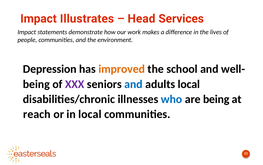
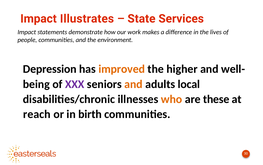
Head: Head -> State (141, 19)
school: school -> higher (182, 69)
and colour: blue -> orange (133, 84)
who colour: blue -> orange (172, 99)
are being: being -> these (216, 99)
in local: local -> birth (90, 114)
